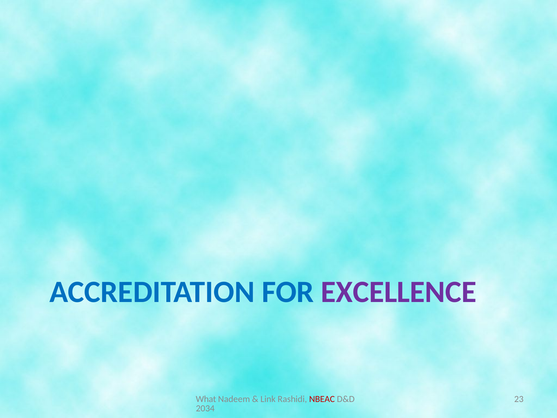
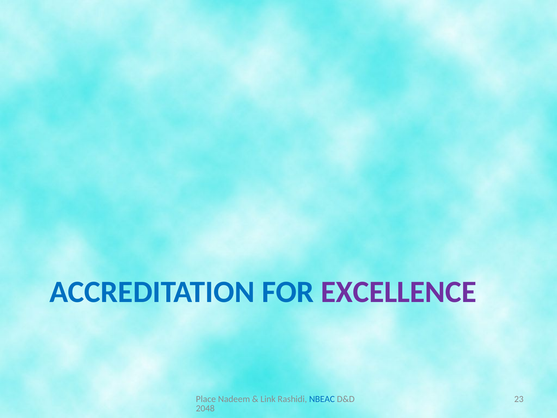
What: What -> Place (206, 399)
NBEAC colour: red -> blue (322, 399)
2034: 2034 -> 2048 (205, 408)
